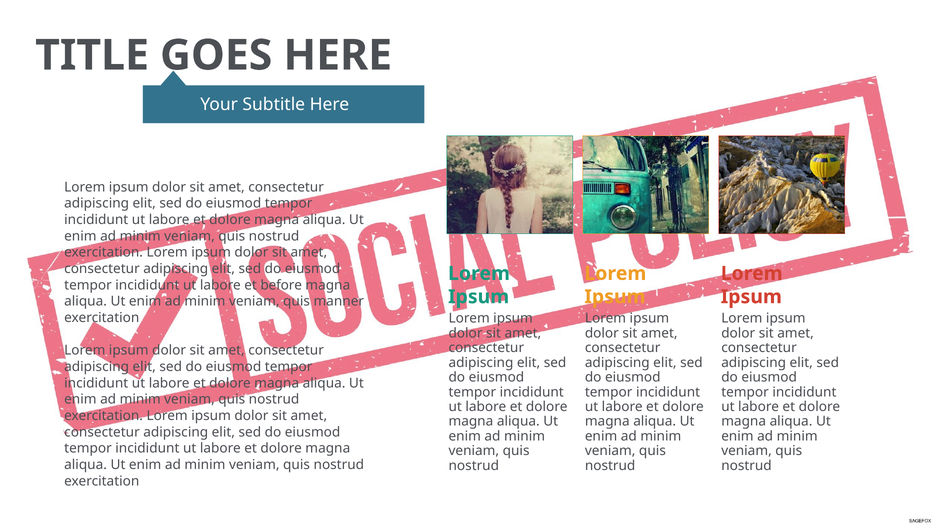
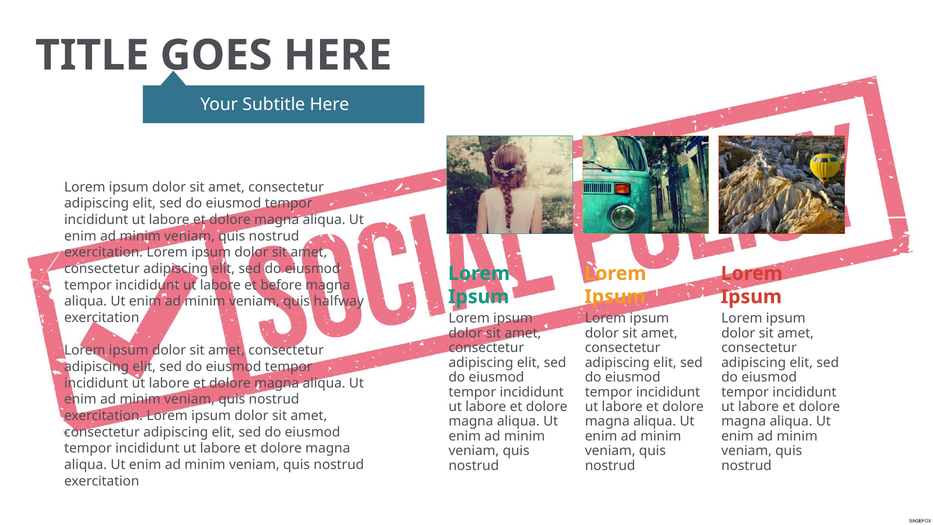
manner: manner -> halfway (339, 301)
